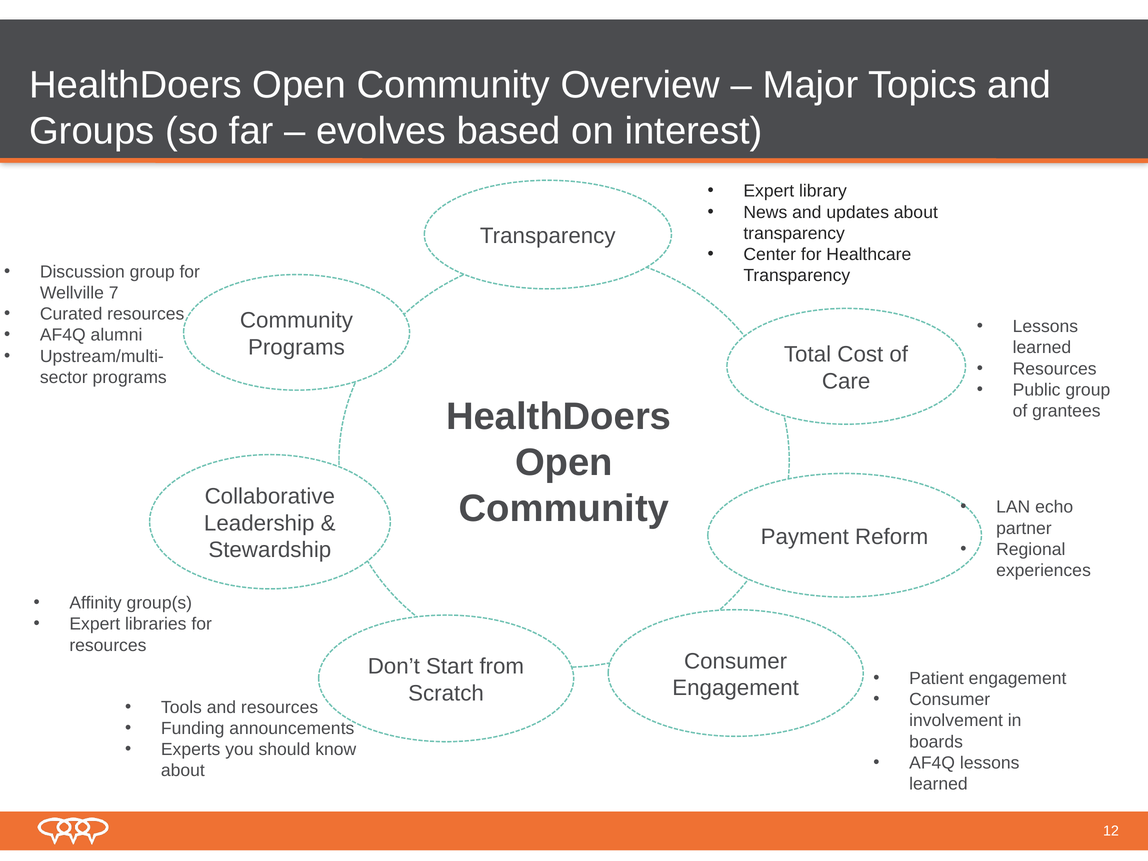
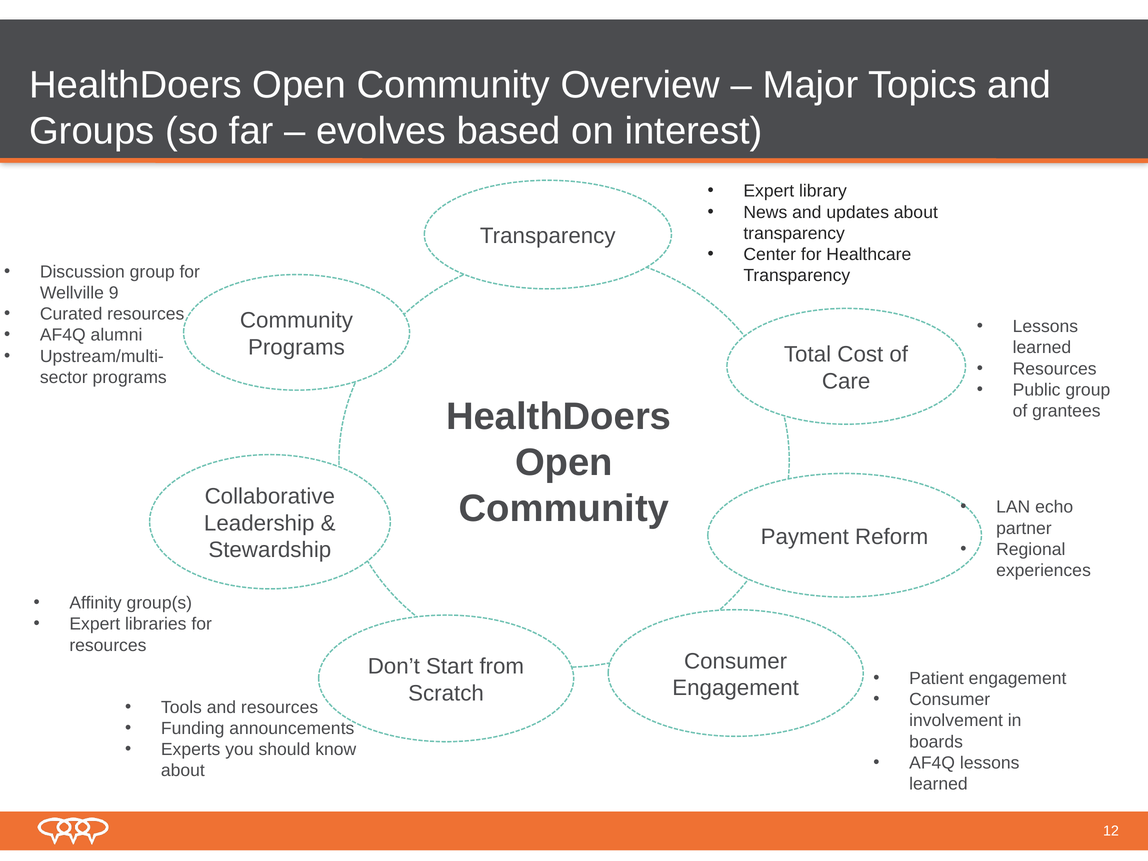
7: 7 -> 9 (114, 293)
